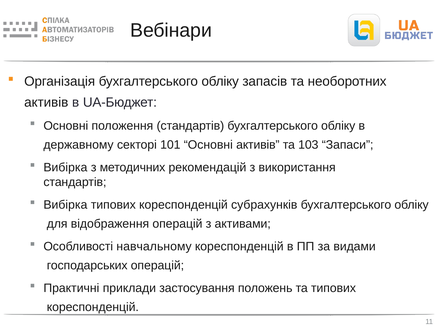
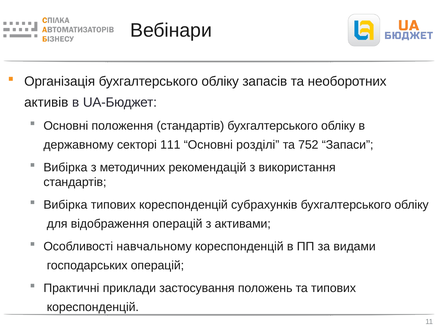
101: 101 -> 111 (170, 145)
Основні активів: активів -> розділі (258, 145)
103: 103 -> 752 (308, 145)
